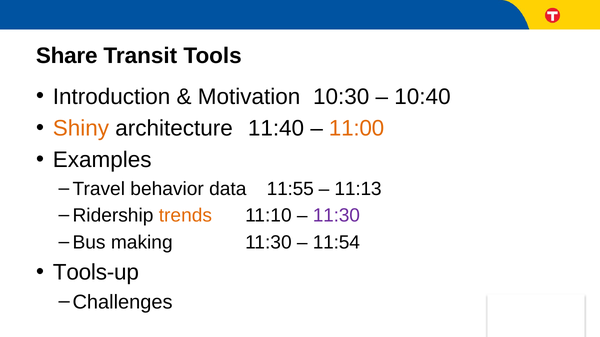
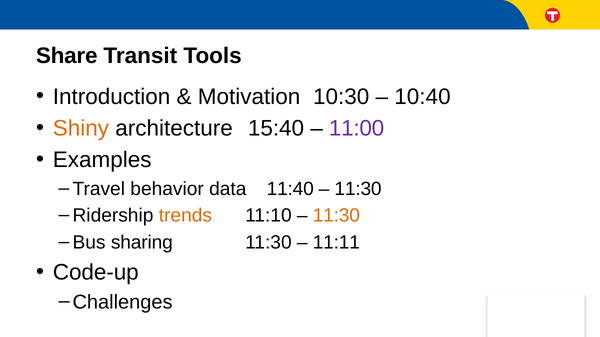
11:40: 11:40 -> 15:40 (276, 129)
11:00 colour: orange -> purple (357, 129)
11:55: 11:55 -> 11:40 (290, 189)
11:13: 11:13 -> 11:30 (358, 189)
11:30 colour: purple -> orange (336, 216)
making: making -> sharing (142, 243)
11:54: 11:54 -> 11:11 (336, 243)
Tools-up: Tools-up -> Code-up (96, 273)
